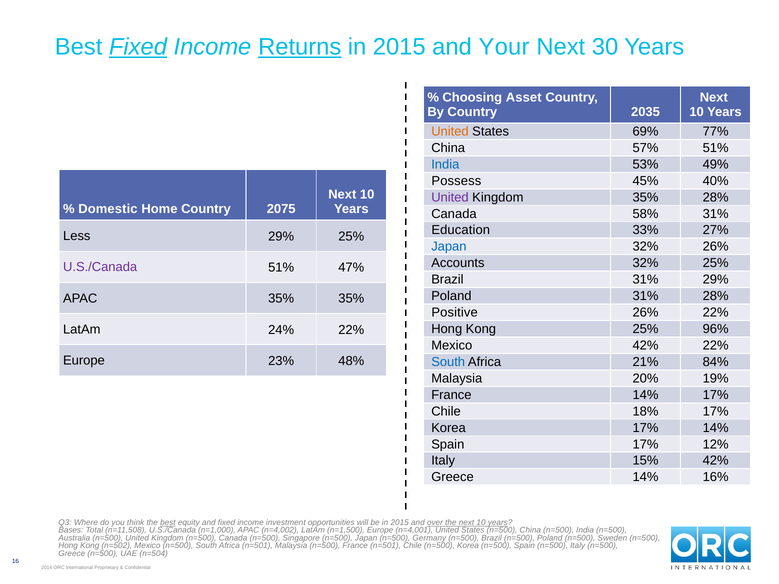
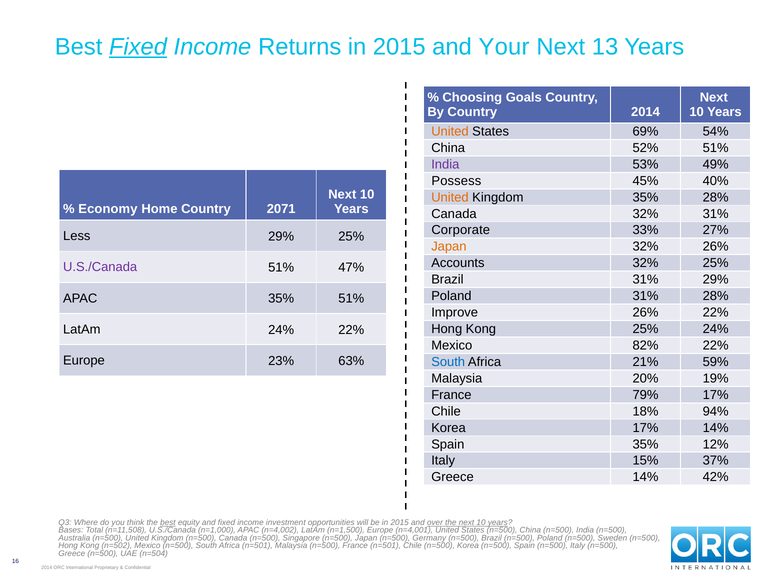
Returns underline: present -> none (300, 47)
30: 30 -> 13 (605, 47)
Asset: Asset -> Goals (524, 98)
Country 2035: 2035 -> 2014 (645, 112)
77%: 77% -> 54% (716, 131)
57%: 57% -> 52% (645, 148)
India colour: blue -> purple (445, 164)
United colour: purple -> orange (450, 197)
Domestic: Domestic -> Economy (108, 209)
2075: 2075 -> 2071 (281, 209)
Canada 58%: 58% -> 32% (645, 214)
Education: Education -> Corporate (461, 230)
Japan colour: blue -> orange (449, 247)
35% 35%: 35% -> 51% (351, 299)
Positive: Positive -> Improve (455, 313)
25% 96%: 96% -> 24% (716, 329)
Mexico 42%: 42% -> 82% (645, 346)
48%: 48% -> 63% (351, 361)
84%: 84% -> 59% (716, 362)
France 14%: 14% -> 79% (645, 395)
18% 17%: 17% -> 94% (716, 411)
Spain 17%: 17% -> 35% (645, 444)
15% 42%: 42% -> 37% (716, 461)
16%: 16% -> 42% (716, 477)
